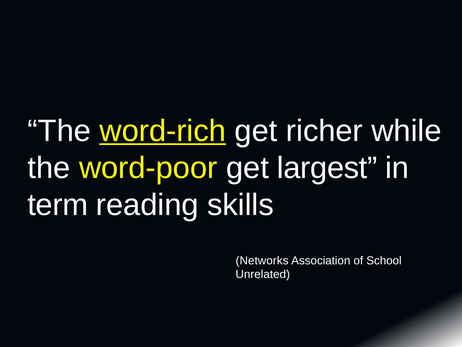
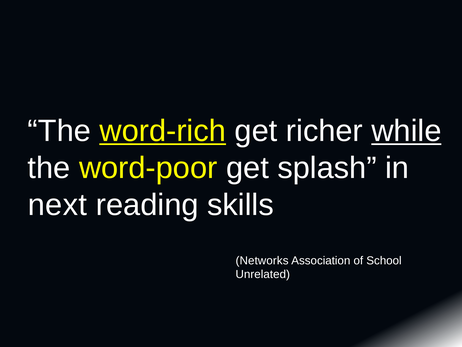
while underline: none -> present (406, 131)
largest: largest -> splash (327, 168)
term: term -> next (57, 205)
